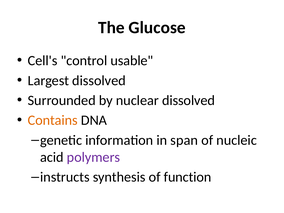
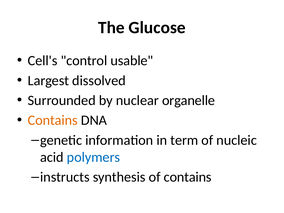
nuclear dissolved: dissolved -> organelle (189, 100)
span: span -> term (184, 140)
polymers colour: purple -> blue (93, 157)
of function: function -> contains (188, 177)
